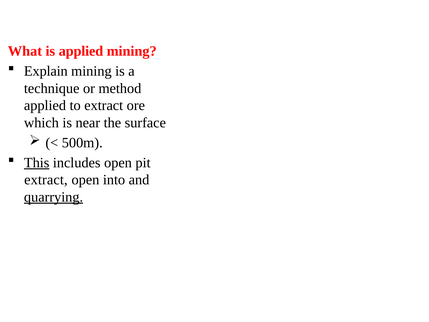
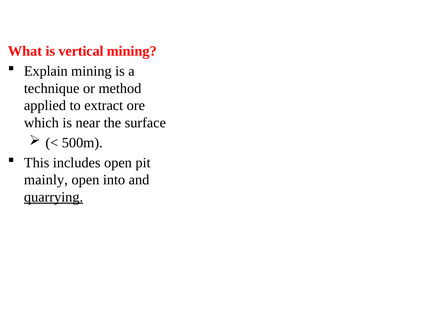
is applied: applied -> vertical (81, 51)
This underline: present -> none (37, 163)
extract: extract -> mainly (46, 180)
